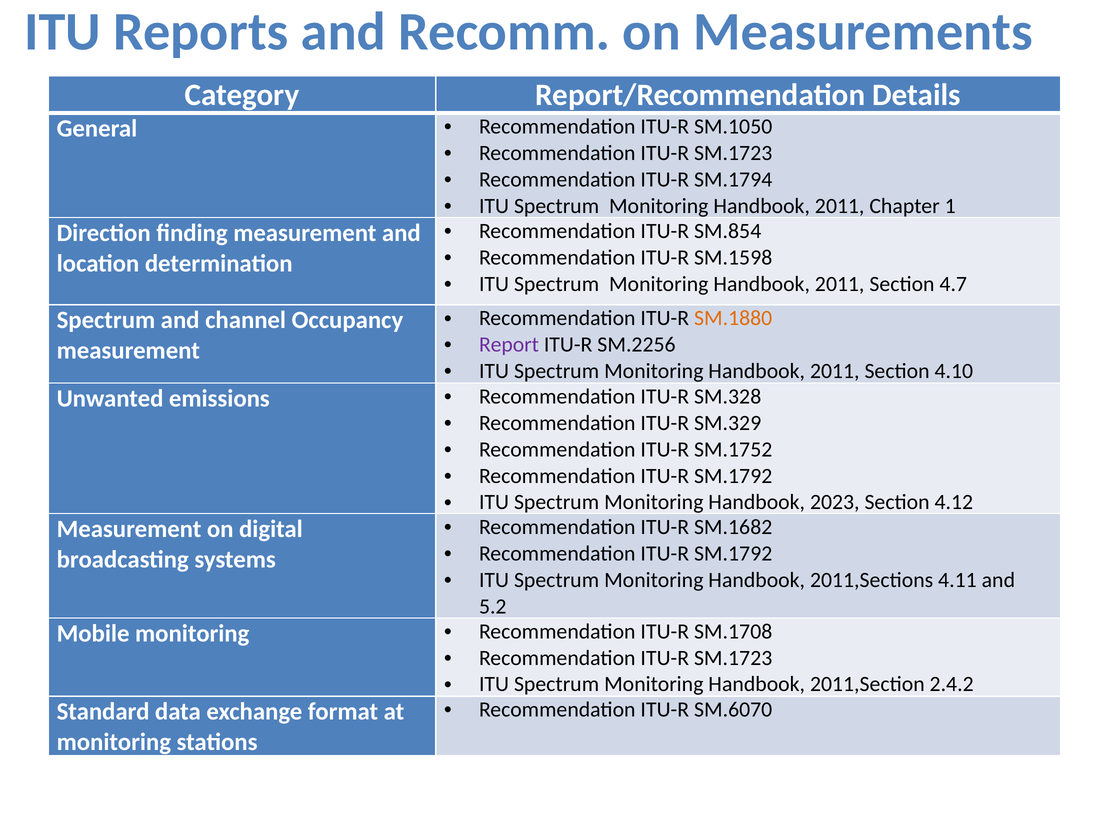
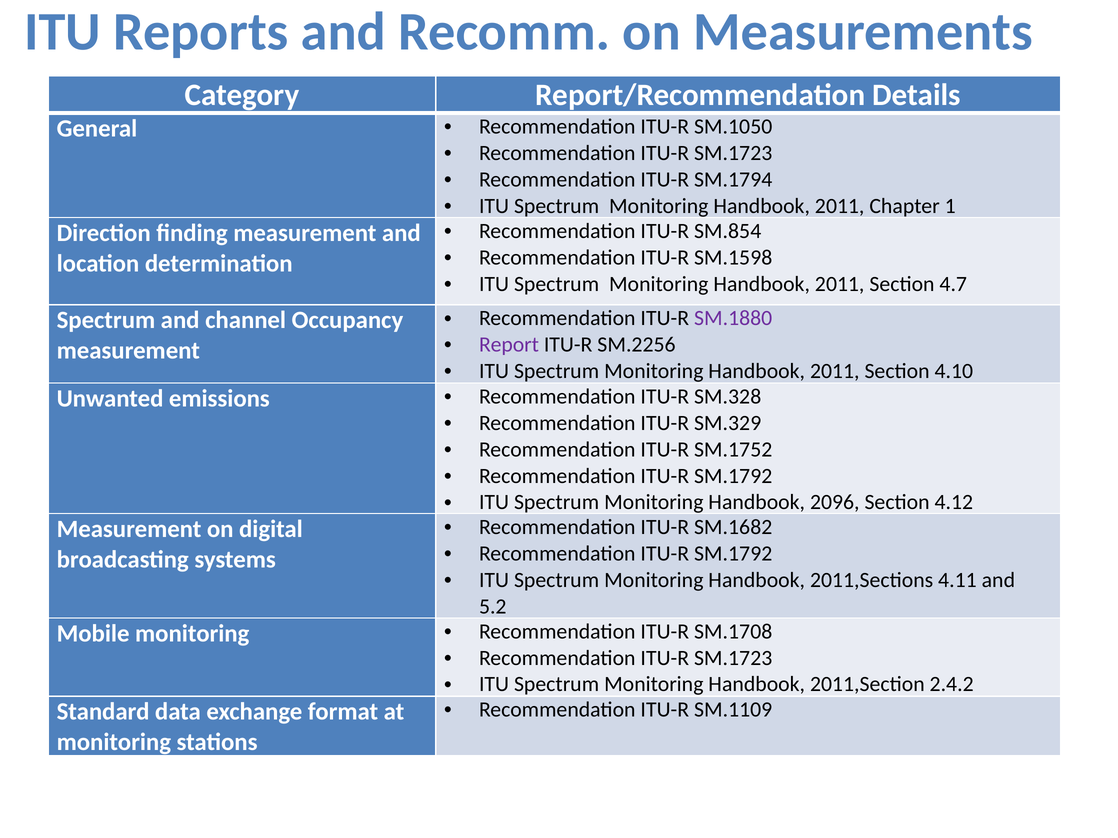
SM.1880 colour: orange -> purple (733, 318)
2023: 2023 -> 2096 (835, 503)
SM.6070: SM.6070 -> SM.1109 (733, 710)
